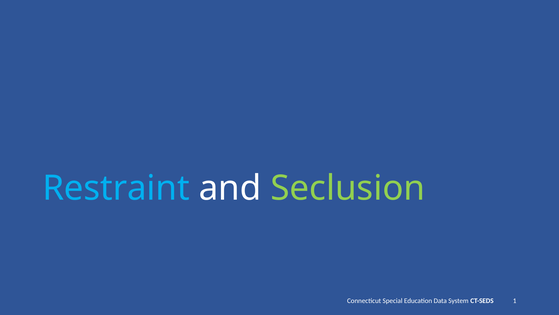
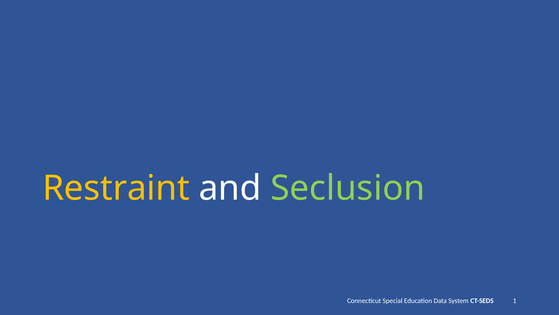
Restraint colour: light blue -> yellow (116, 188)
